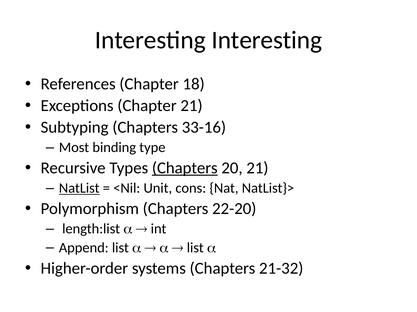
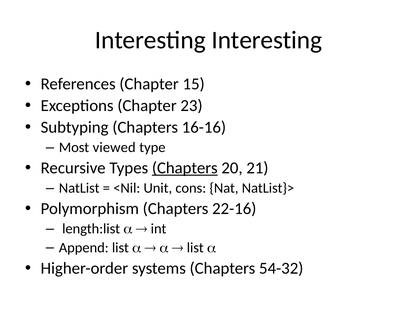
18: 18 -> 15 (194, 84)
Chapter 21: 21 -> 23 (192, 106)
33-16: 33-16 -> 16-16 (204, 128)
binding: binding -> viewed (114, 148)
NatList underline: present -> none (79, 189)
22-20: 22-20 -> 22-16 (234, 209)
21-32: 21-32 -> 54-32 (281, 269)
